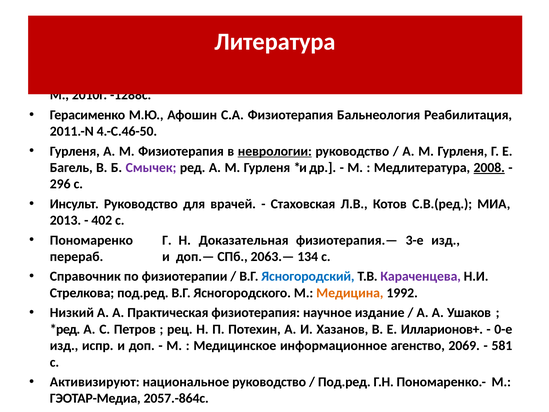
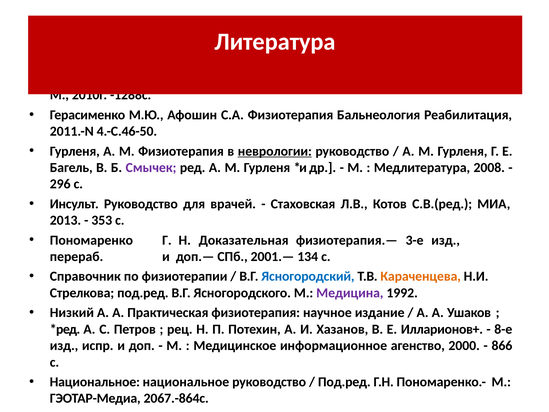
2008 underline: present -> none (489, 168)
402: 402 -> 353 (102, 220)
2063.—: 2063.— -> 2001.— (272, 257)
Караченцева colour: purple -> orange (421, 276)
Медицина colour: orange -> purple (350, 293)
0-е: 0-е -> 8-е (503, 329)
2069: 2069 -> 2000 (464, 345)
581: 581 -> 866 (502, 345)
Активизируют: Активизируют -> Национальное (95, 382)
2057.-864с: 2057.-864с -> 2067.-864с (176, 398)
